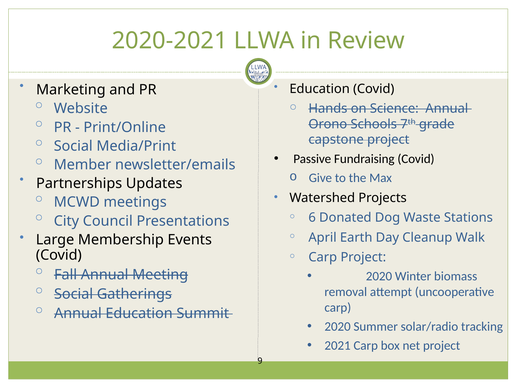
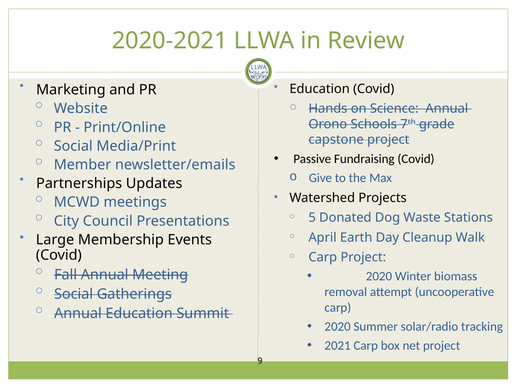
6: 6 -> 5 (312, 217)
